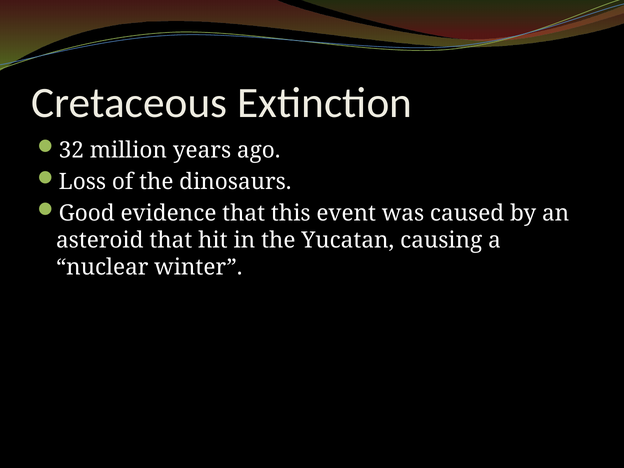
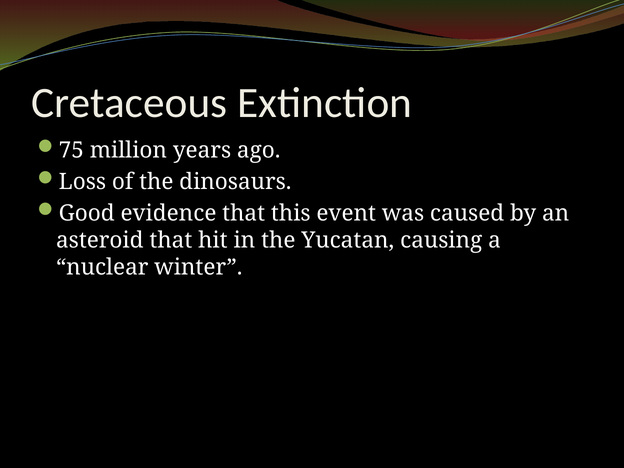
32: 32 -> 75 (71, 150)
